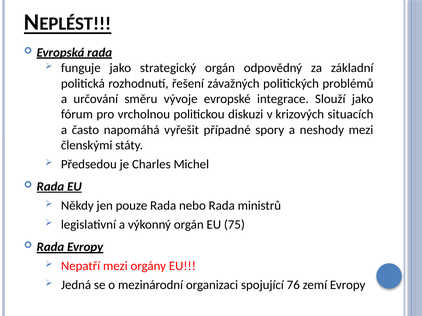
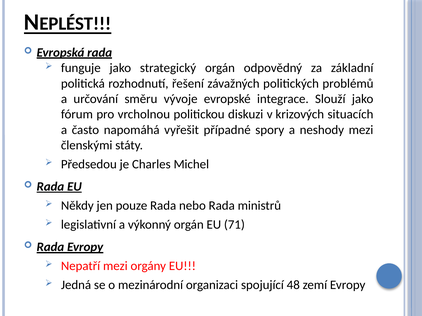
75: 75 -> 71 (234, 225)
76: 76 -> 48 (293, 285)
